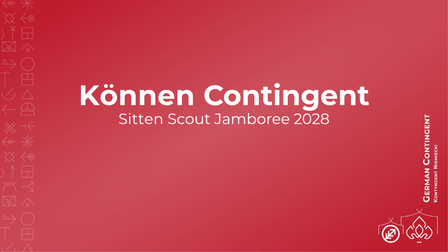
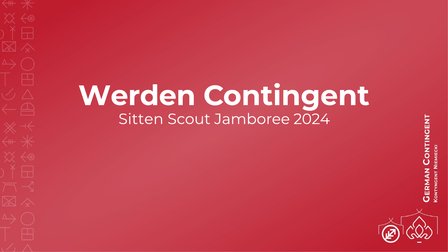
Können: Können -> Werden (137, 96)
2028: 2028 -> 2024 (312, 119)
